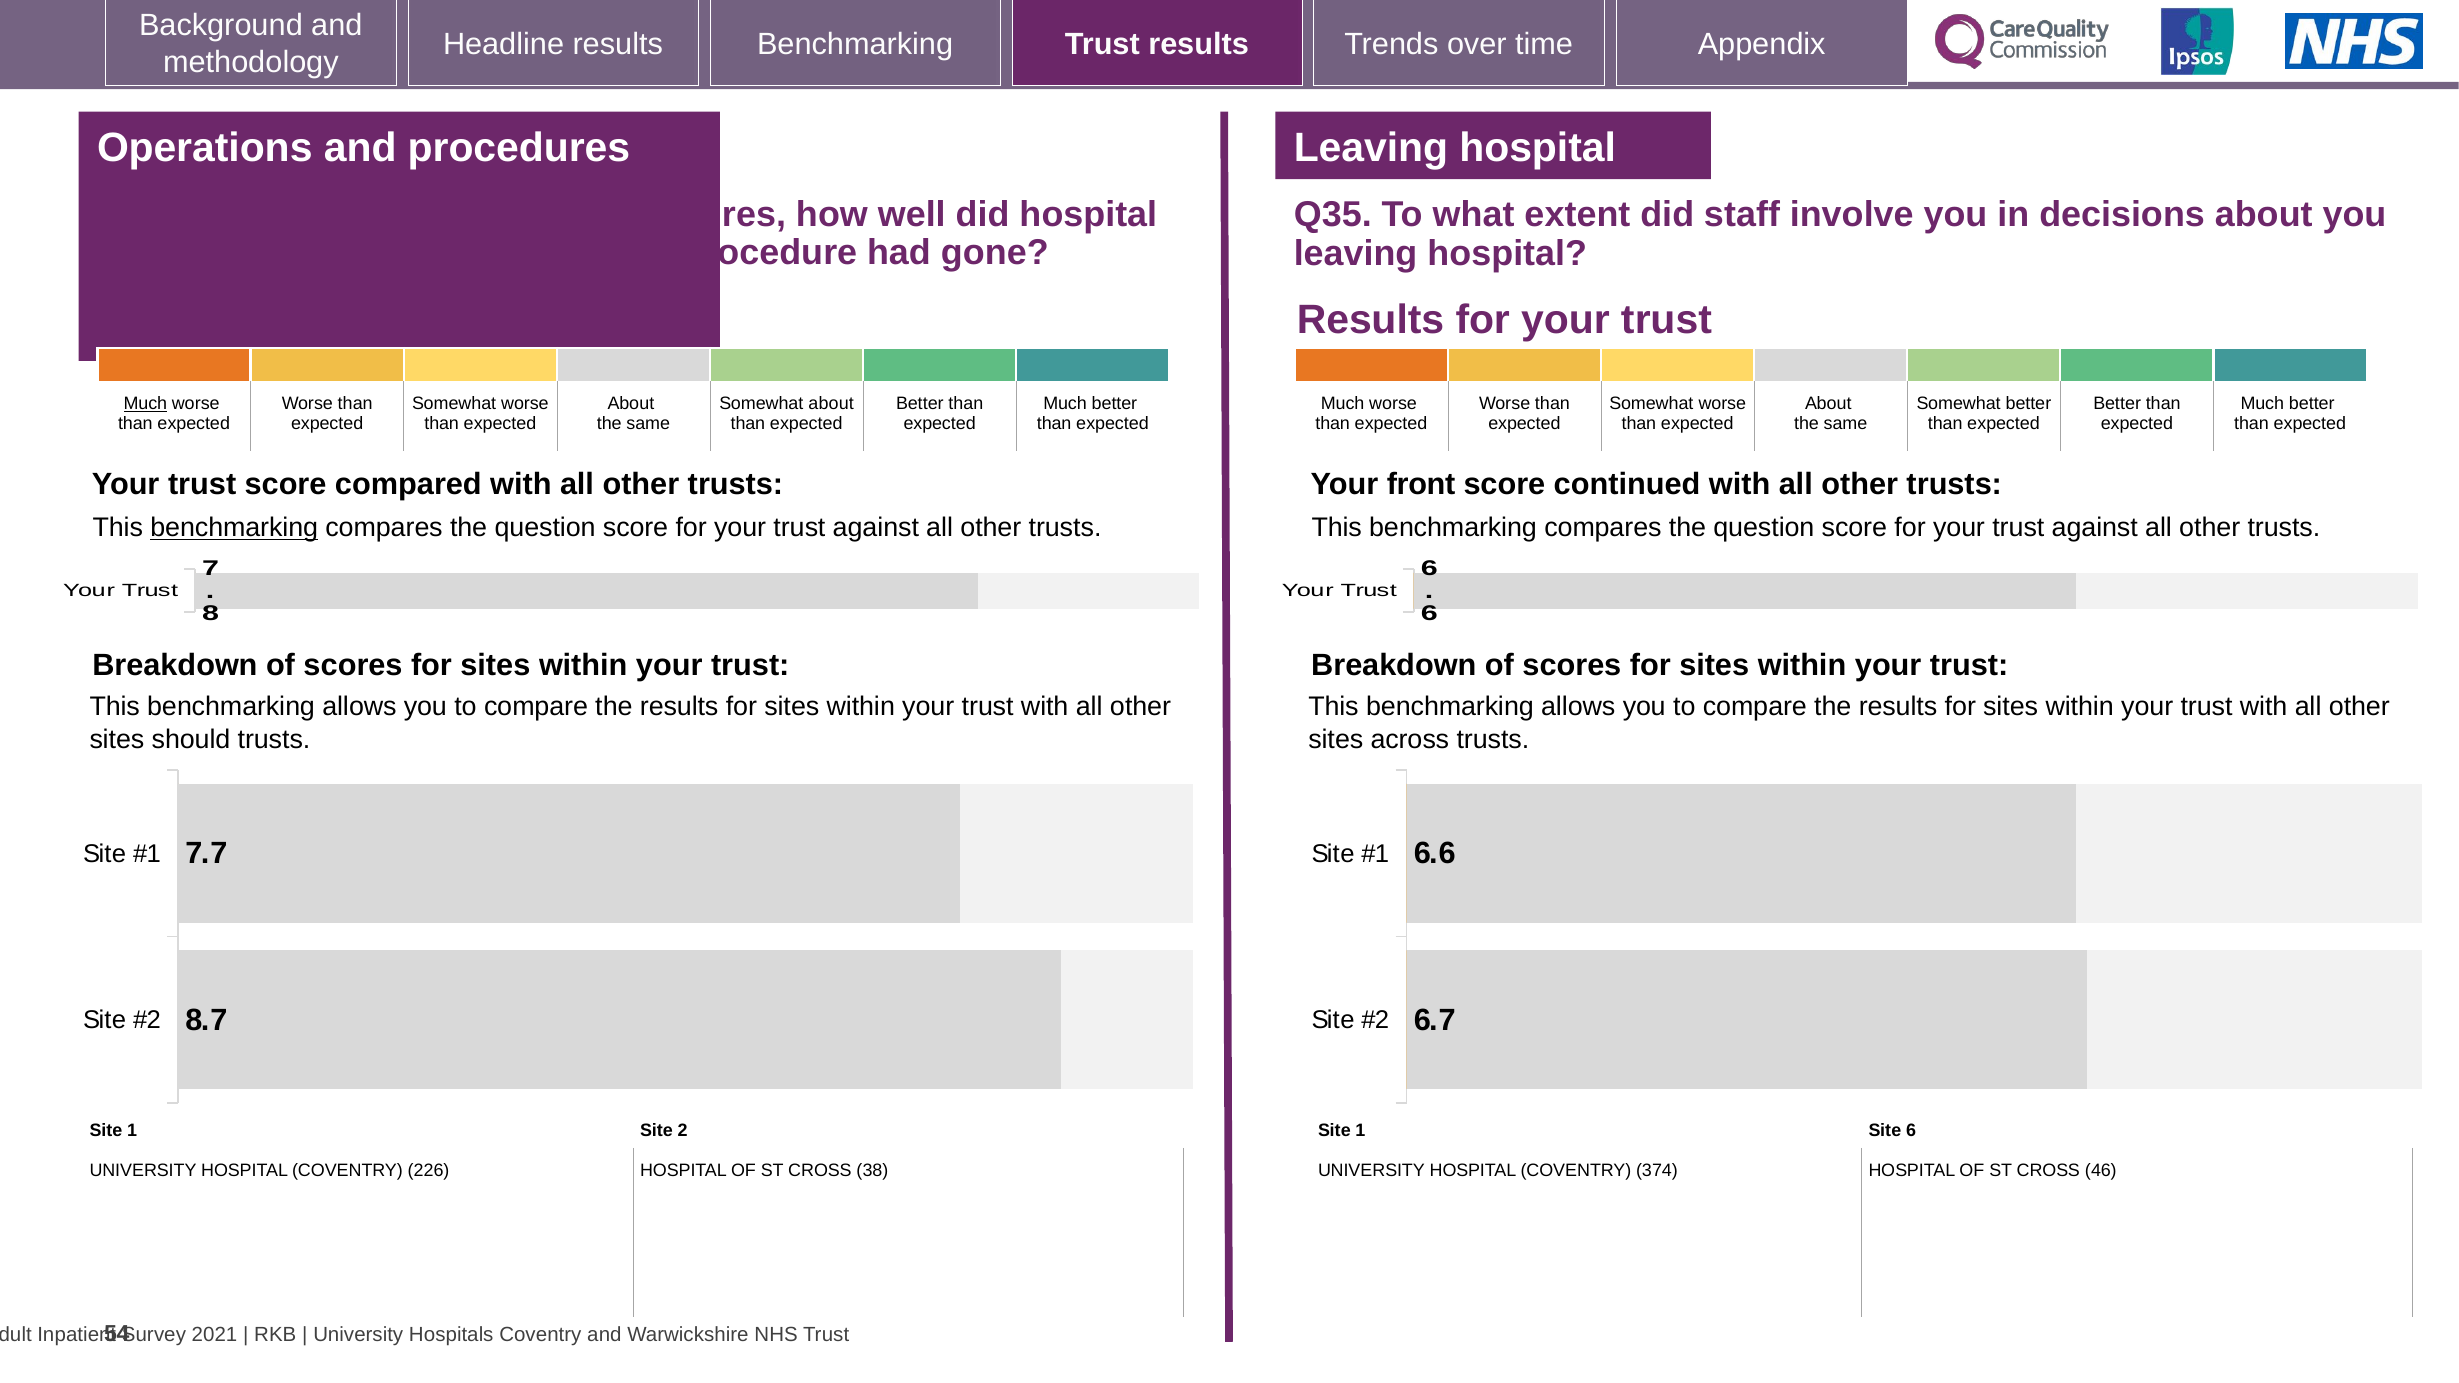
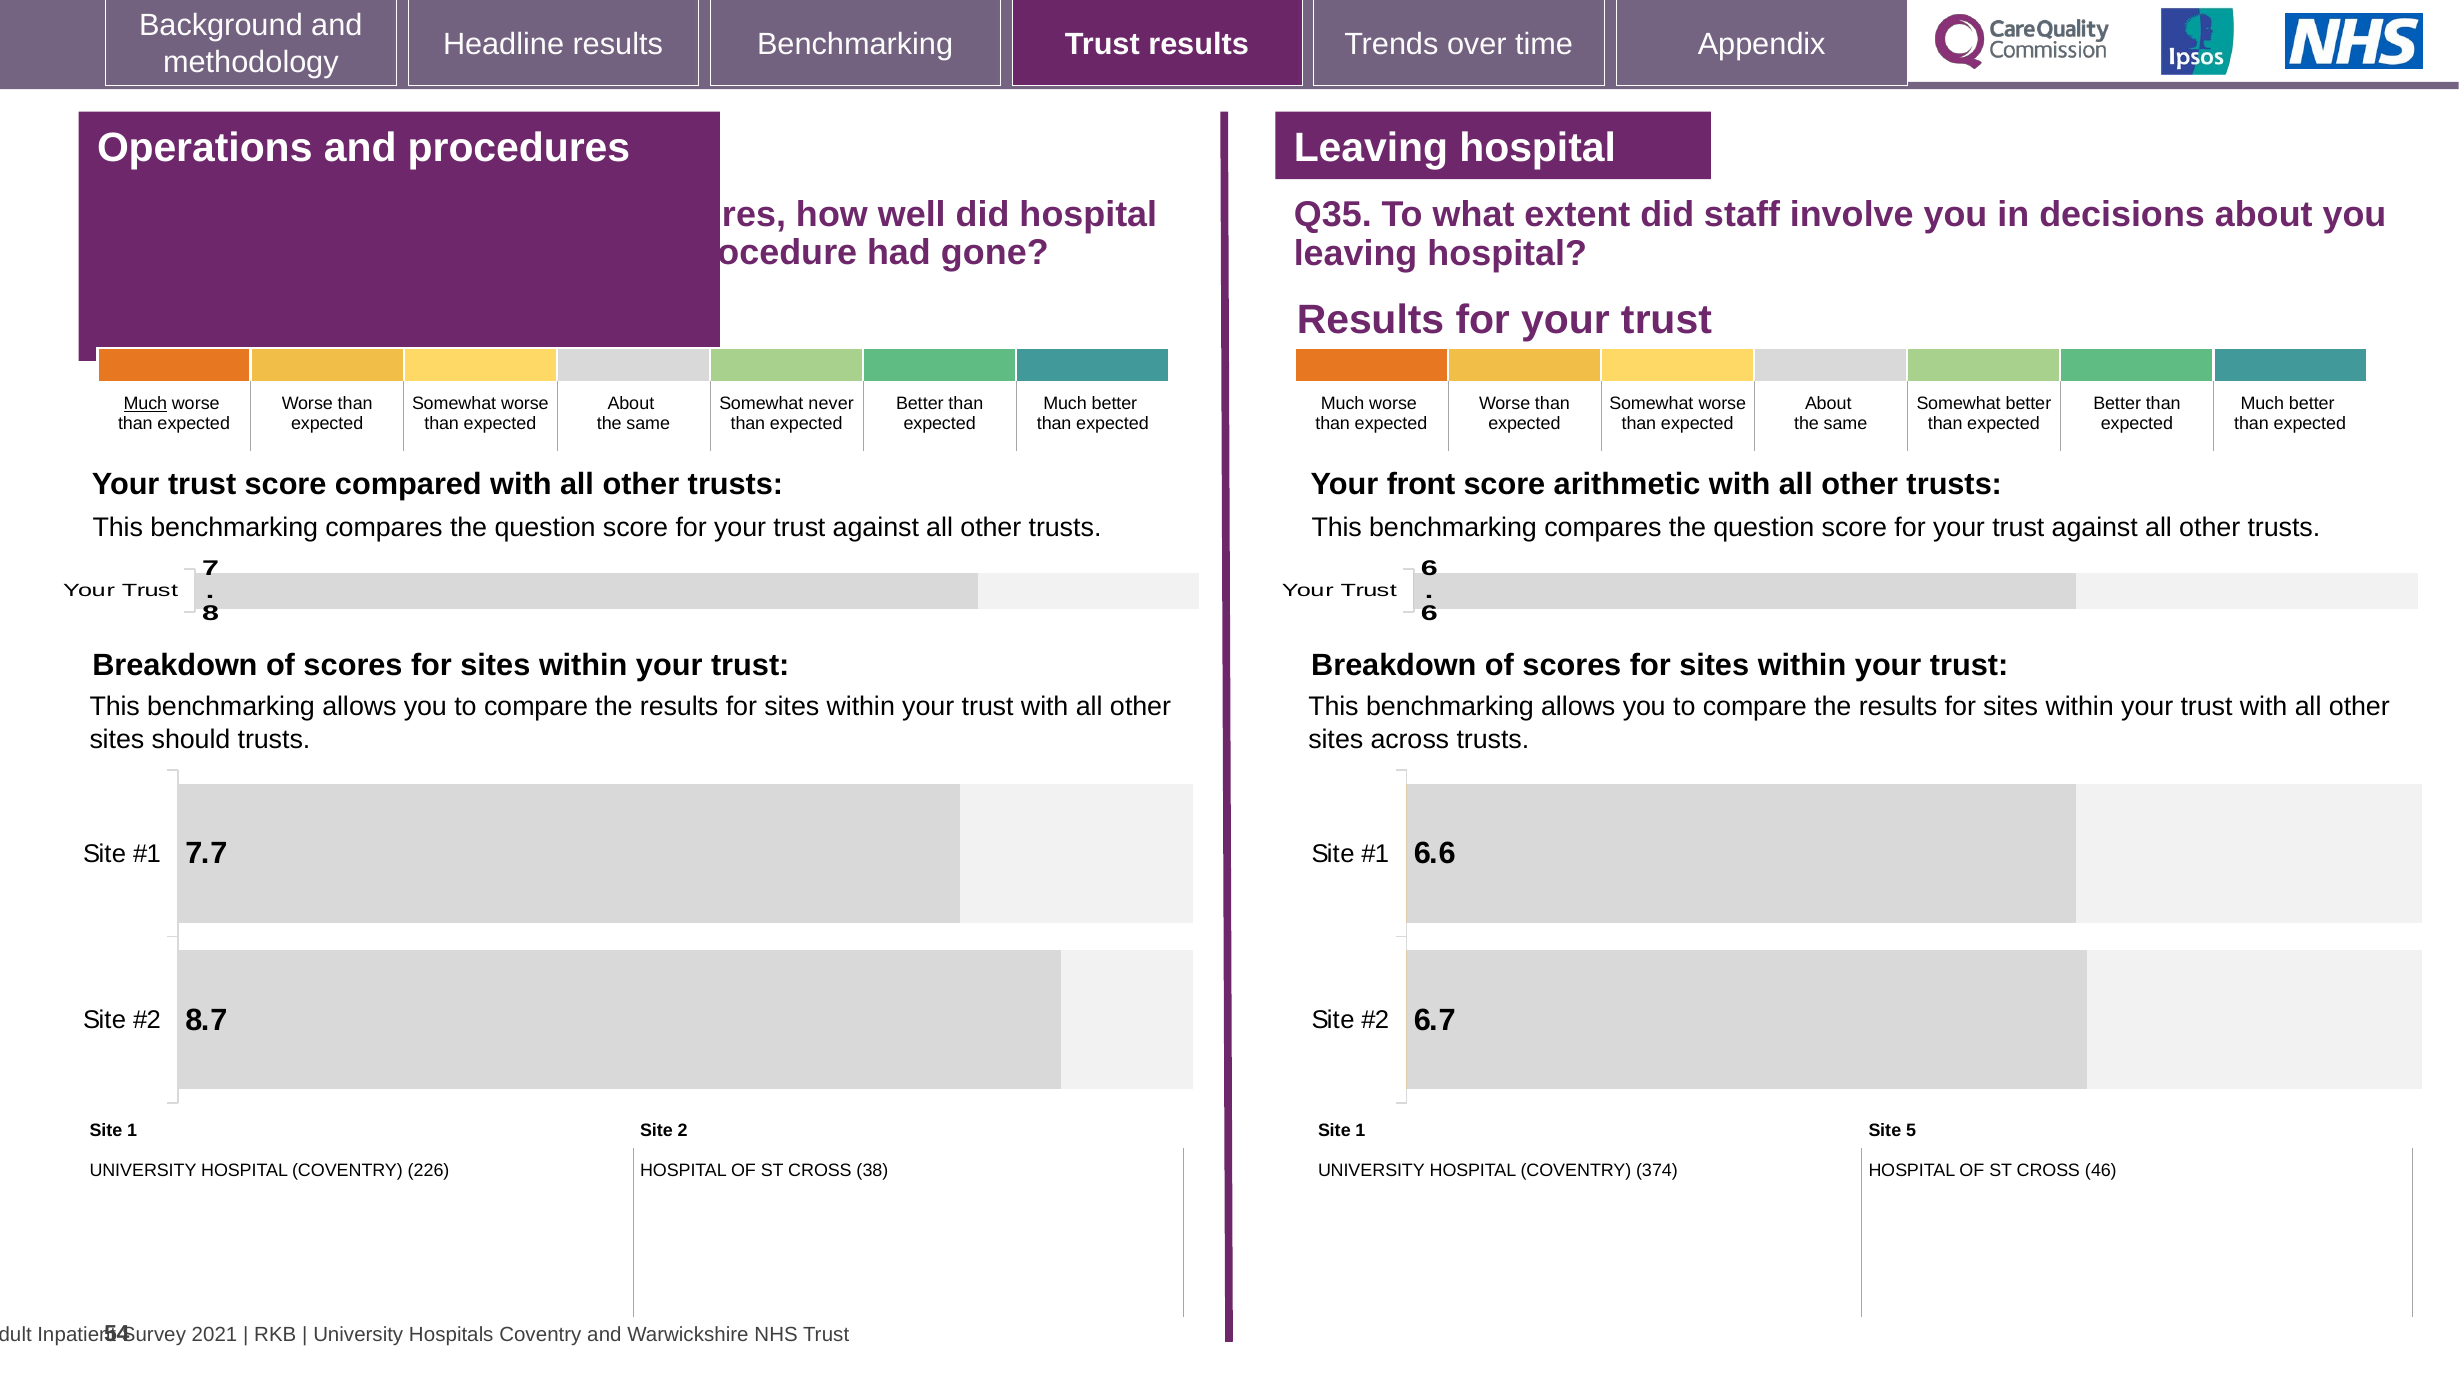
Somewhat about: about -> never (831, 404)
continued: continued -> arithmetic (1627, 485)
benchmarking underline: present -> none (234, 528)
Site 6: 6 -> 5 (1911, 1131)
